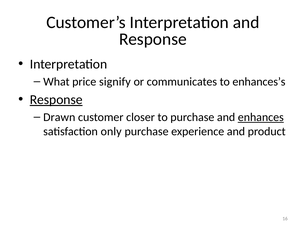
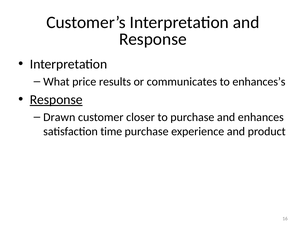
signify: signify -> results (115, 82)
enhances underline: present -> none (261, 117)
only: only -> time (111, 132)
